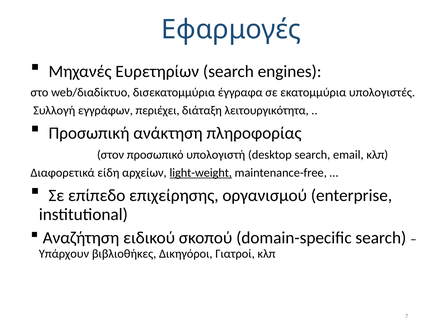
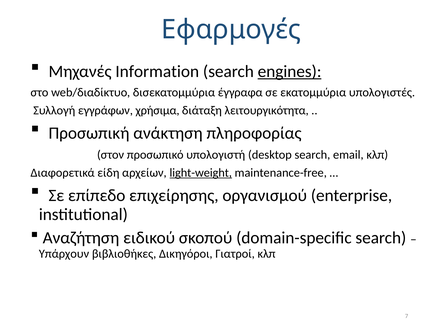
Ευρετηρίων: Ευρετηρίων -> Information (157, 72)
engines underline: none -> present (290, 72)
περιέχει: περιέχει -> χρήσιμα (158, 111)
